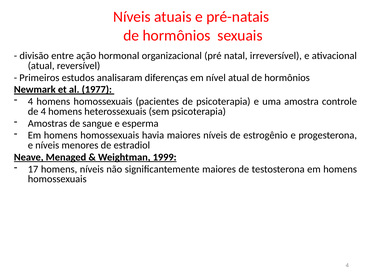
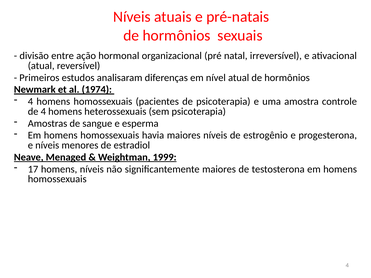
1977: 1977 -> 1974 (97, 90)
